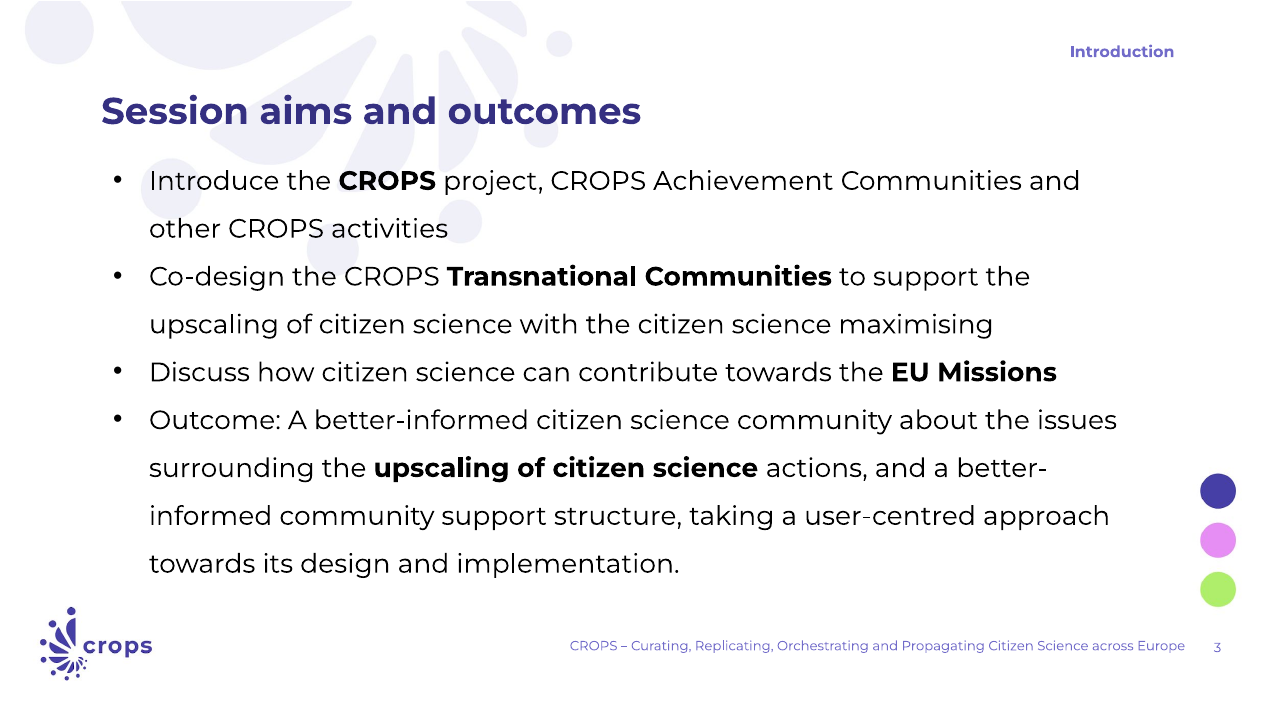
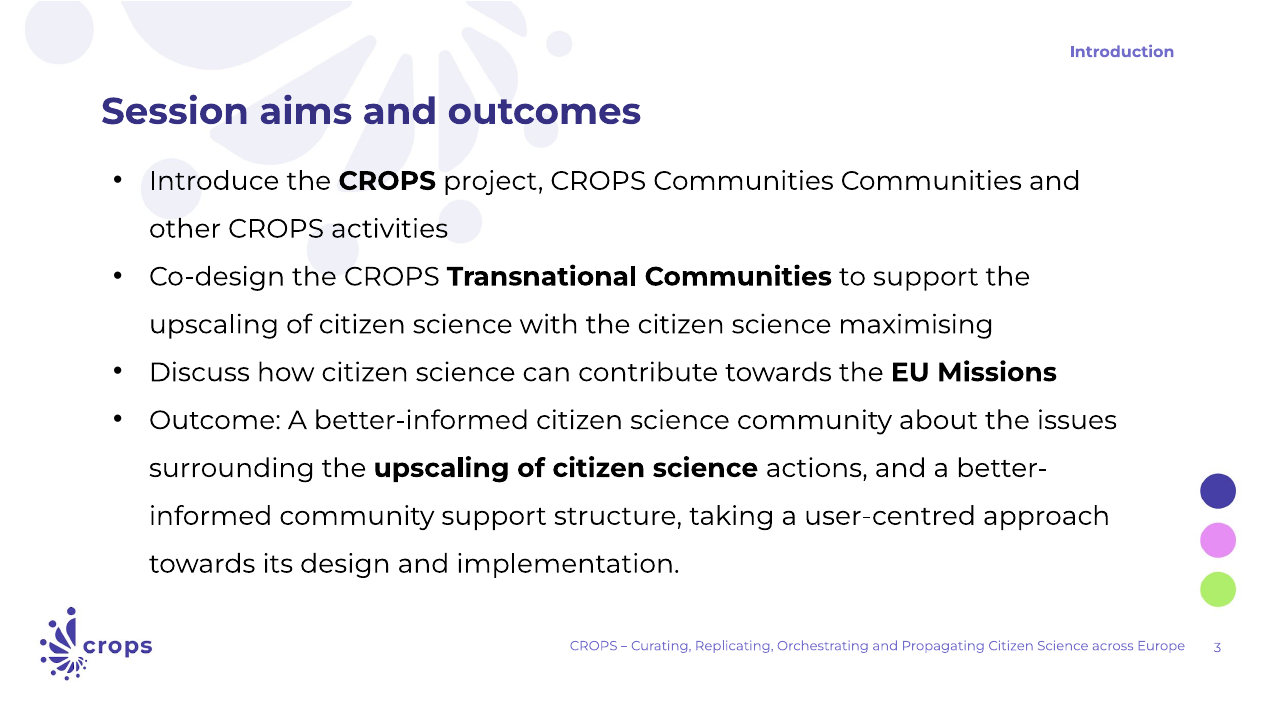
CROPS Achievement: Achievement -> Communities (743, 181)
